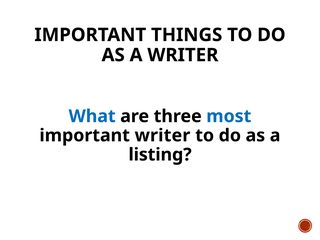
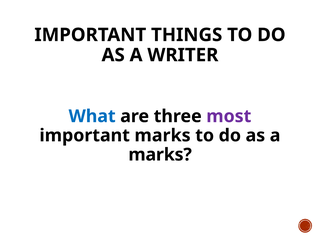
most colour: blue -> purple (229, 116)
important writer: writer -> marks (163, 135)
listing: listing -> marks (160, 155)
